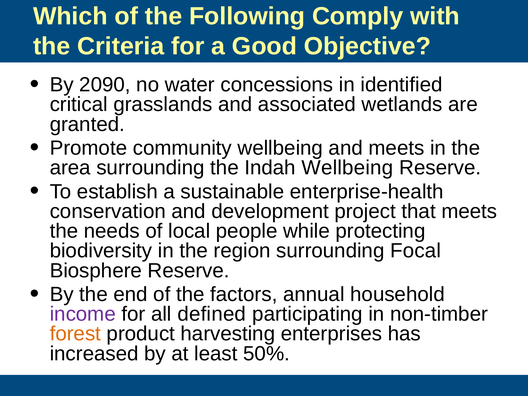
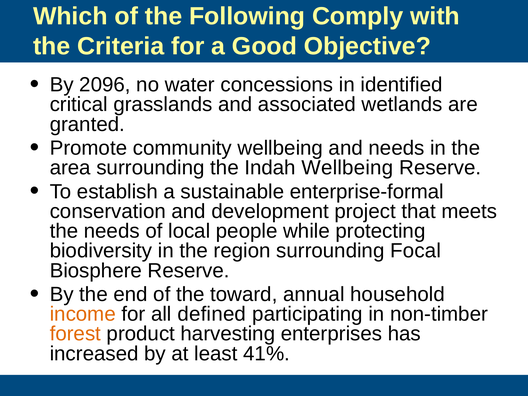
2090: 2090 -> 2096 (105, 85)
and meets: meets -> needs (396, 148)
enterprise-health: enterprise-health -> enterprise-formal (367, 192)
factors: factors -> toward (244, 294)
income colour: purple -> orange (83, 314)
50%: 50% -> 41% (267, 354)
